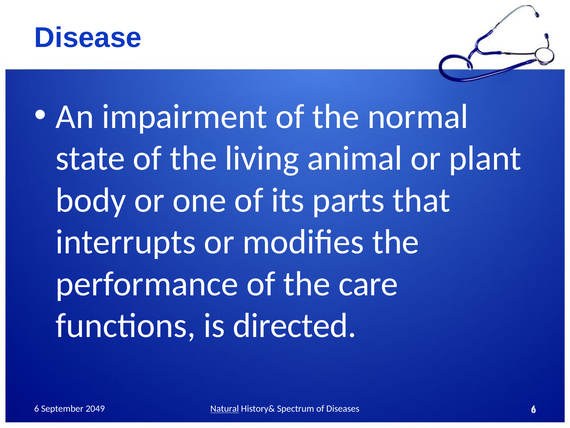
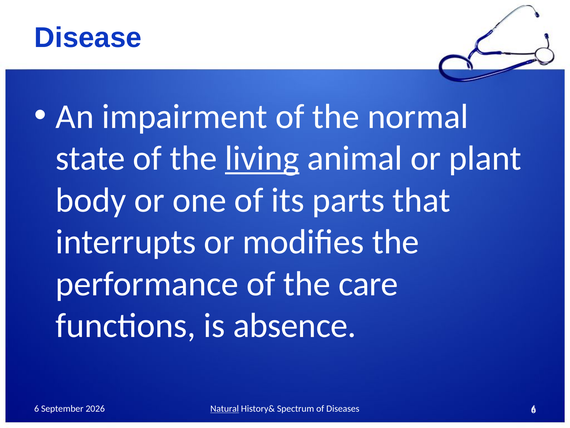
living underline: none -> present (262, 158)
directed: directed -> absence (295, 325)
2049: 2049 -> 2026 (95, 408)
